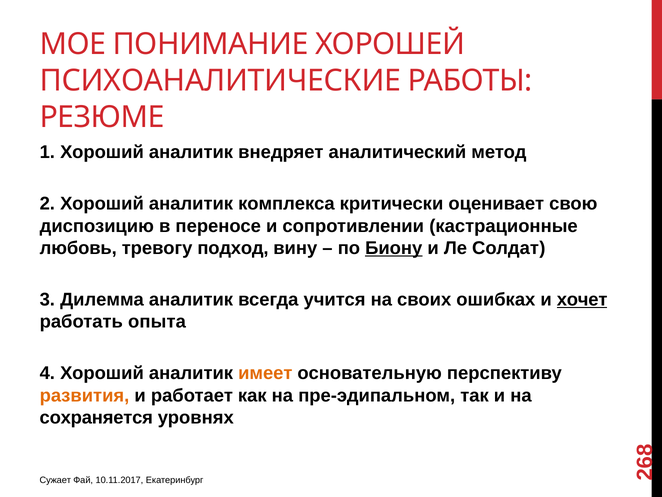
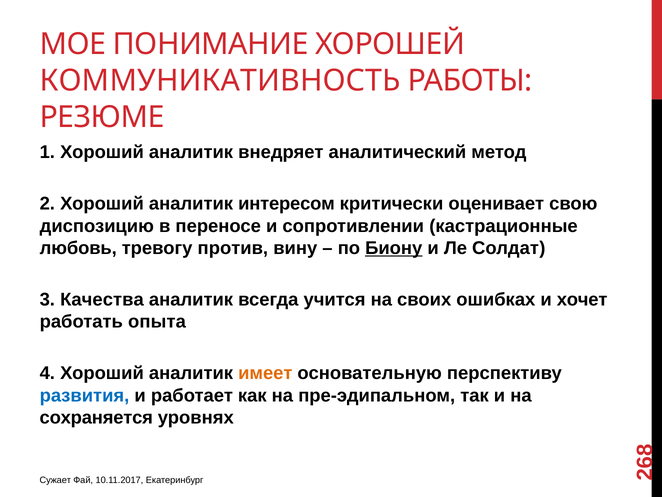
ПСИХОАНАЛИТИЧЕСКИЕ: ПСИХОАНАЛИТИЧЕСКИЕ -> КОММУНИКАТИВНОСТЬ (220, 81)
комплекса: комплекса -> интересом (286, 204)
подход: подход -> против (233, 248)
Дилемма: Дилемма -> Качества (102, 299)
хочет underline: present -> none (582, 299)
развития colour: orange -> blue (85, 395)
